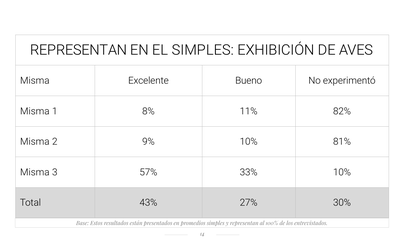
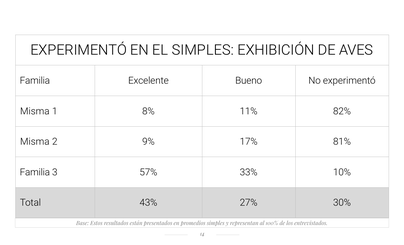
REPRESENTAN: REPRESENTAN -> EXPERIMENTÓ (79, 50)
Misma: Misma -> Familia (35, 81)
9% 10%: 10% -> 17% (249, 142)
Misma: Misma -> Familia (35, 172)
